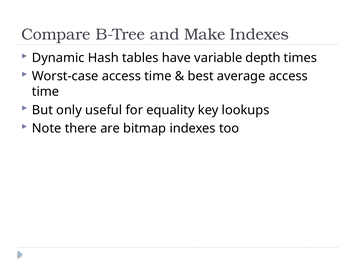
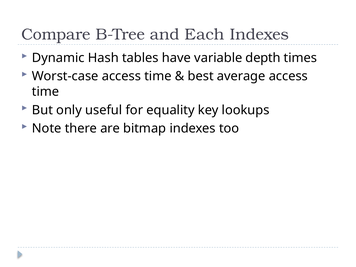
Make: Make -> Each (205, 34)
